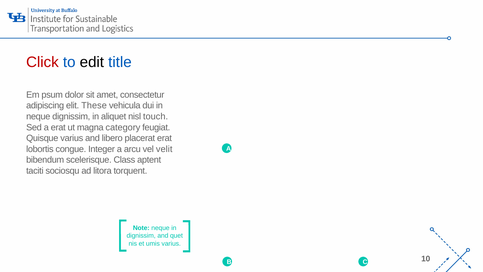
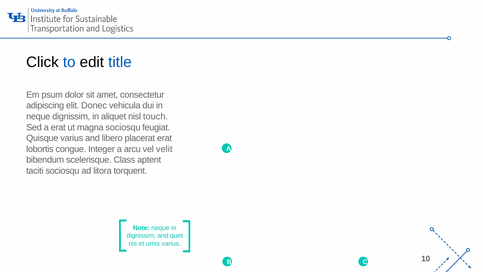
Click colour: red -> black (42, 62)
These: These -> Donec (94, 105)
magna category: category -> sociosqu (123, 127)
